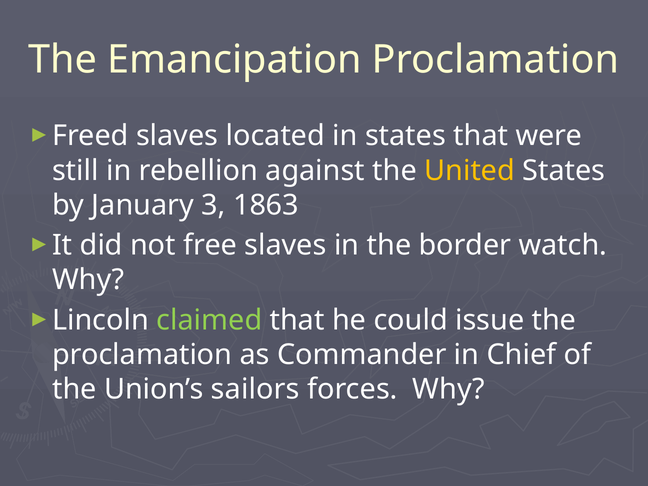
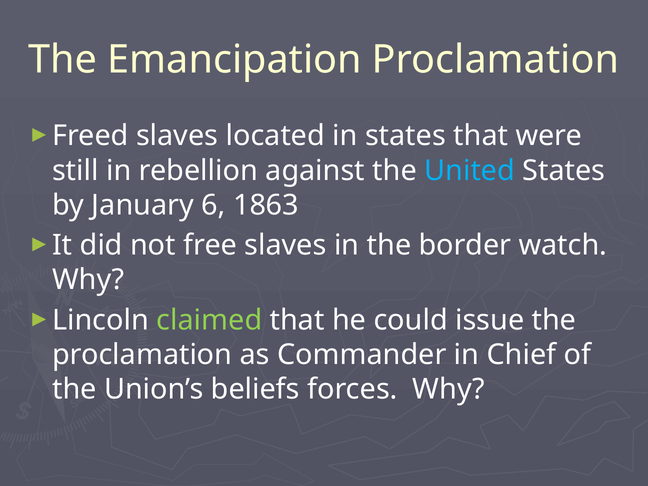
United colour: yellow -> light blue (470, 171)
3: 3 -> 6 (213, 205)
sailors: sailors -> beliefs (255, 389)
